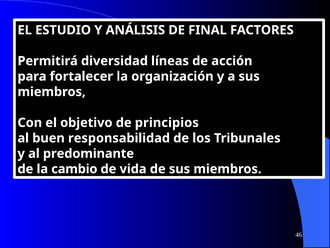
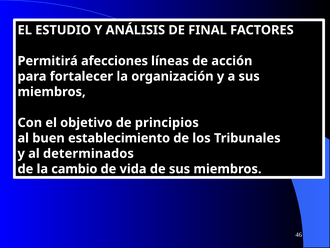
diversidad: diversidad -> afecciones (115, 61)
responsabilidad: responsabilidad -> establecimiento (119, 138)
predominante: predominante -> determinados (88, 153)
